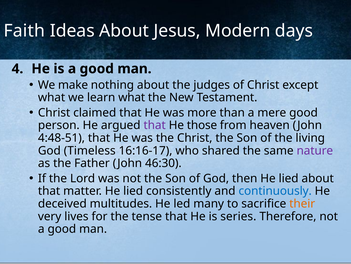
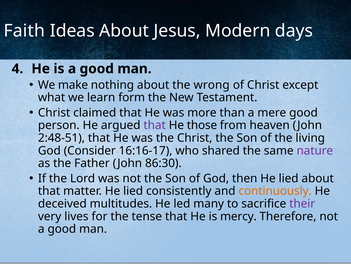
judges: judges -> wrong (212, 85)
learn what: what -> form (132, 97)
4:48-51: 4:48-51 -> 2:48-51 (61, 138)
Timeless: Timeless -> Consider (90, 150)
46:30: 46:30 -> 86:30 (163, 163)
continuously colour: blue -> orange (275, 191)
their colour: orange -> purple (302, 203)
series: series -> mercy (238, 216)
